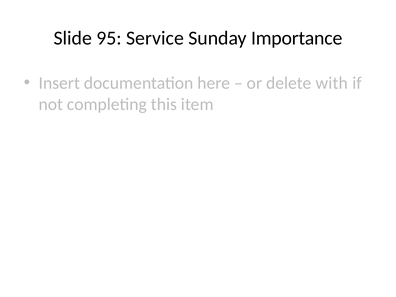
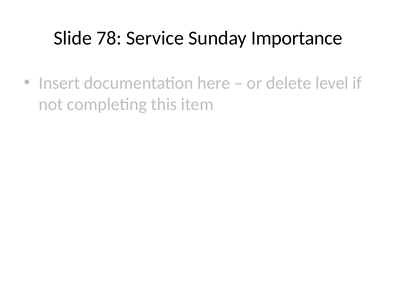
95: 95 -> 78 (109, 38)
with: with -> level (332, 83)
